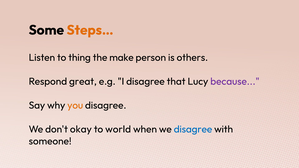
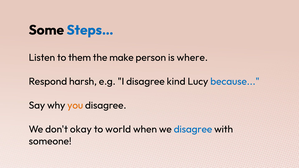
Steps… colour: orange -> blue (90, 30)
thing: thing -> them (80, 58)
others: others -> where (192, 58)
great: great -> harsh (83, 81)
that: that -> kind (176, 81)
because colour: purple -> blue (235, 81)
